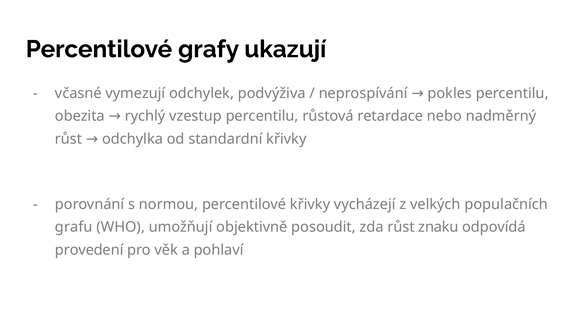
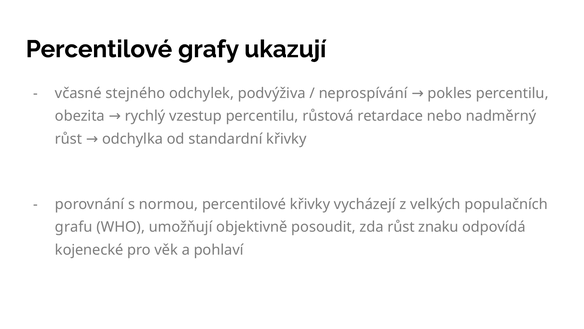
vymezují: vymezují -> stejného (135, 93)
provedení: provedení -> kojenecké (89, 250)
